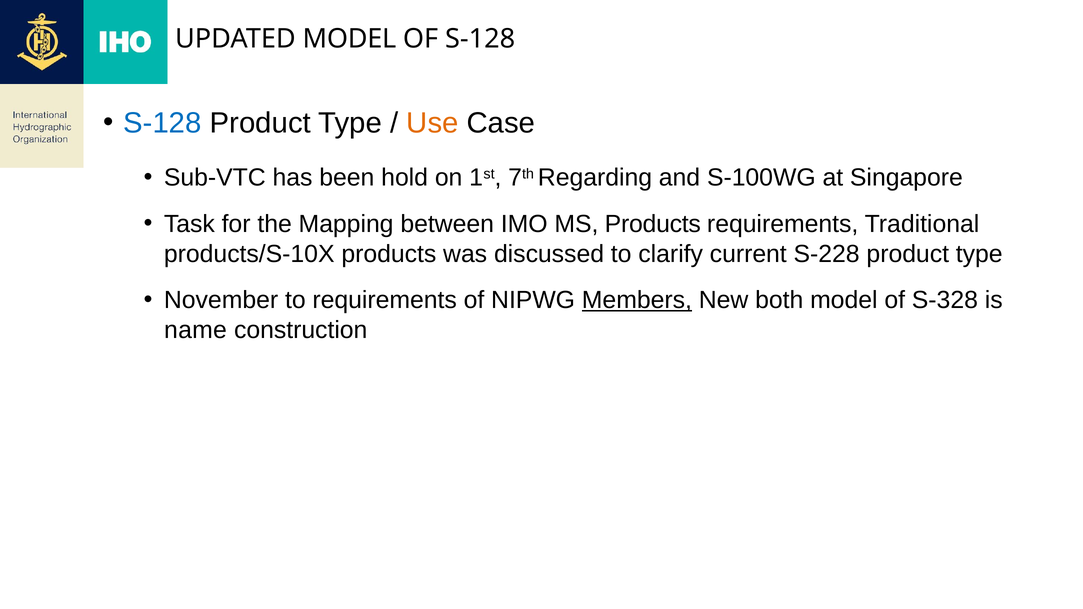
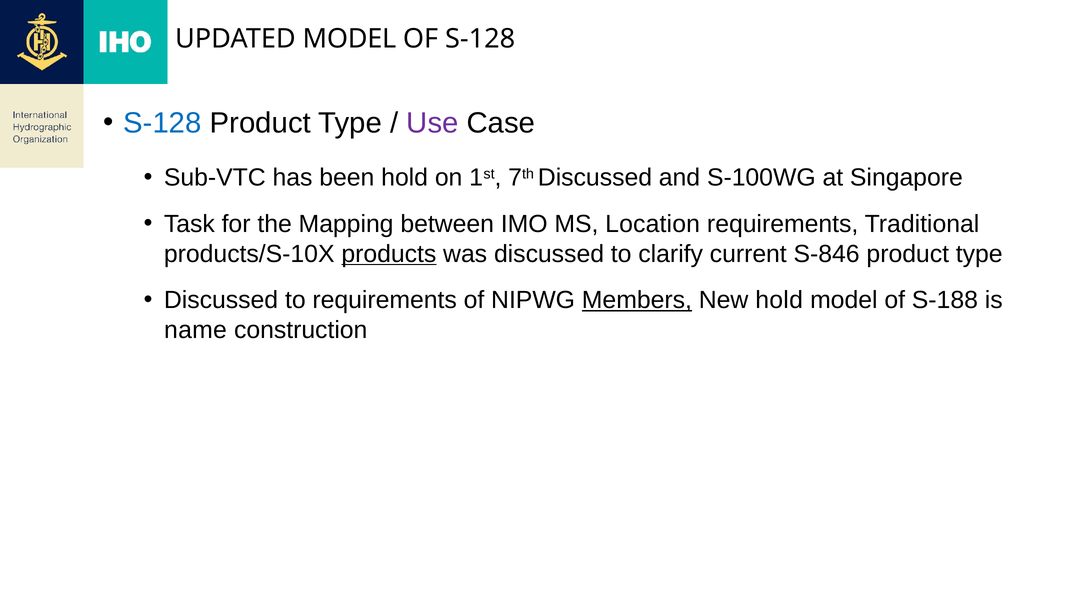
Use colour: orange -> purple (433, 123)
7th Regarding: Regarding -> Discussed (595, 178)
MS Products: Products -> Location (653, 224)
products underline: none -> present (389, 254)
S-228: S-228 -> S-846 (827, 254)
November: November -> Discussed (221, 300)
New both: both -> hold (779, 300)
S-328: S-328 -> S-188 (945, 300)
